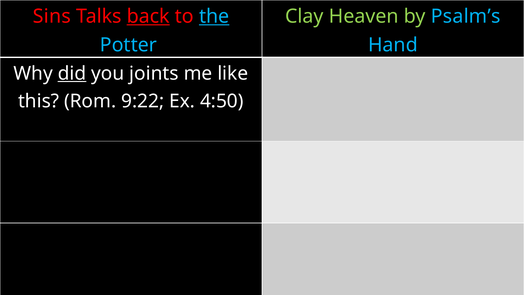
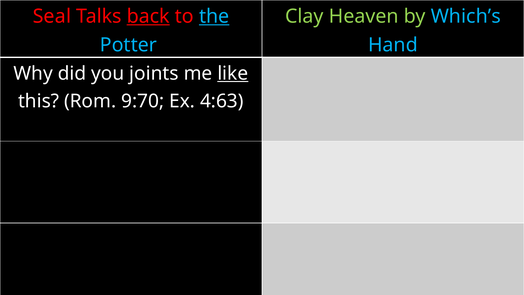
Sins: Sins -> Seal (52, 16)
Psalm’s: Psalm’s -> Which’s (466, 16)
did underline: present -> none (72, 73)
like underline: none -> present (233, 73)
9:22: 9:22 -> 9:70 (143, 101)
4:50: 4:50 -> 4:63 (222, 101)
